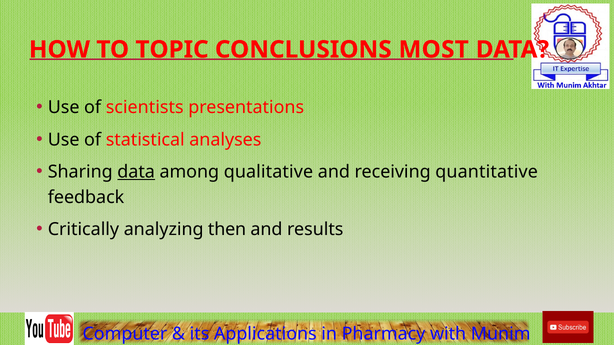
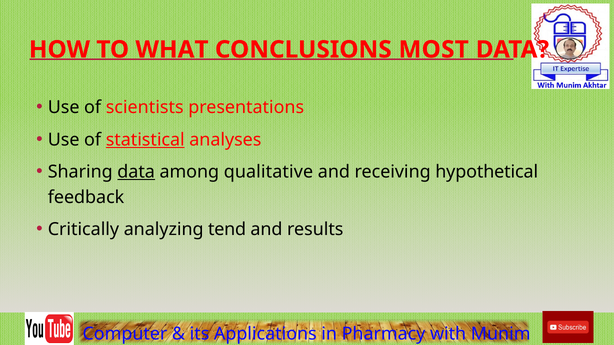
TOPIC: TOPIC -> WHAT (172, 50)
statistical underline: none -> present (145, 140)
quantitative: quantitative -> hypothetical (487, 172)
then: then -> tend (227, 230)
